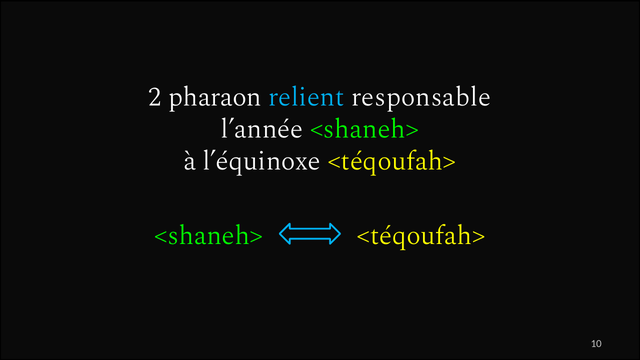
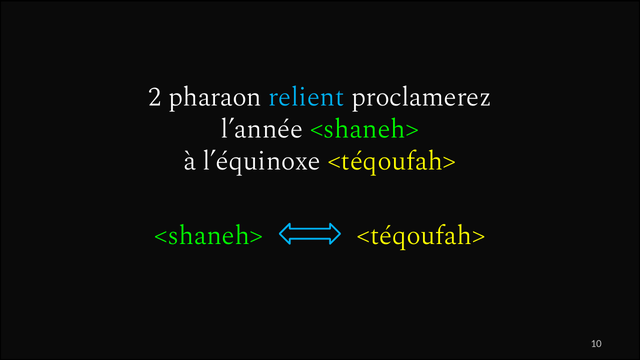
responsable: responsable -> proclamerez (421, 97)
